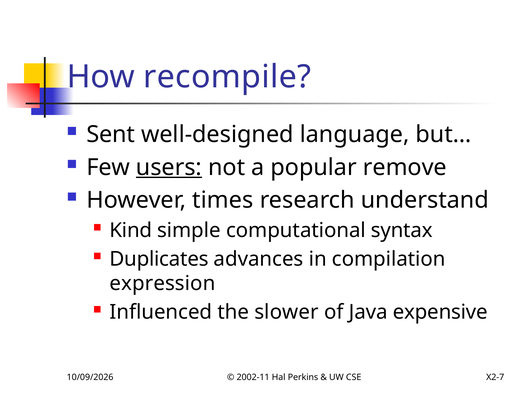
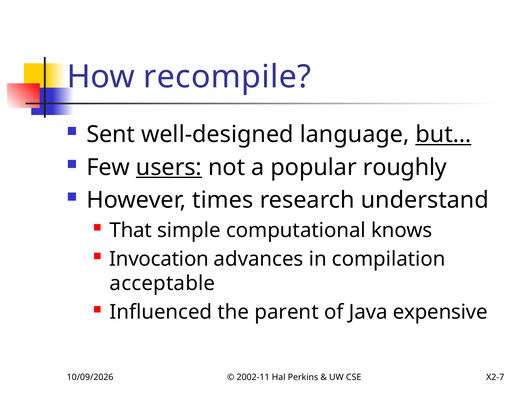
but… underline: none -> present (443, 135)
remove: remove -> roughly (405, 167)
Kind: Kind -> That (131, 231)
syntax: syntax -> knows (402, 231)
Duplicates: Duplicates -> Invocation (159, 259)
expression: expression -> acceptable (162, 284)
slower: slower -> parent (287, 312)
